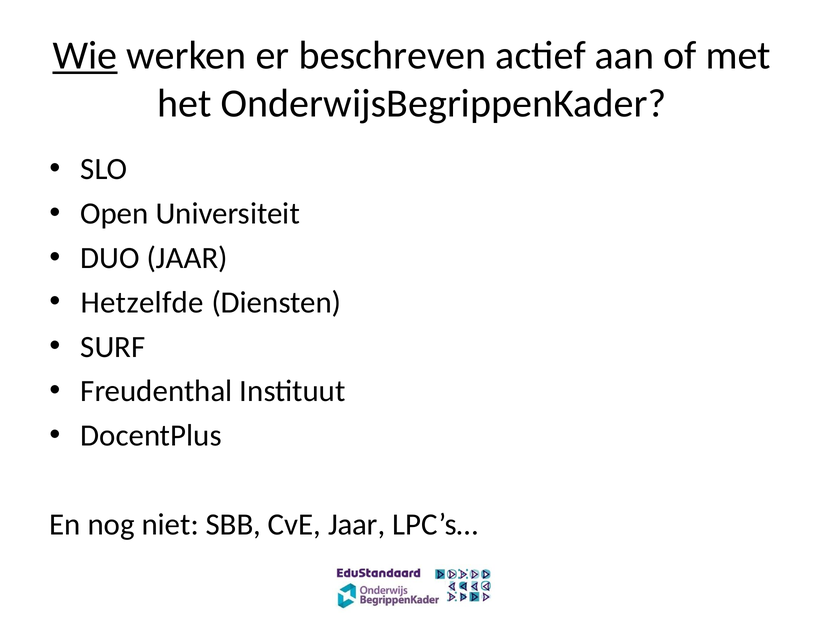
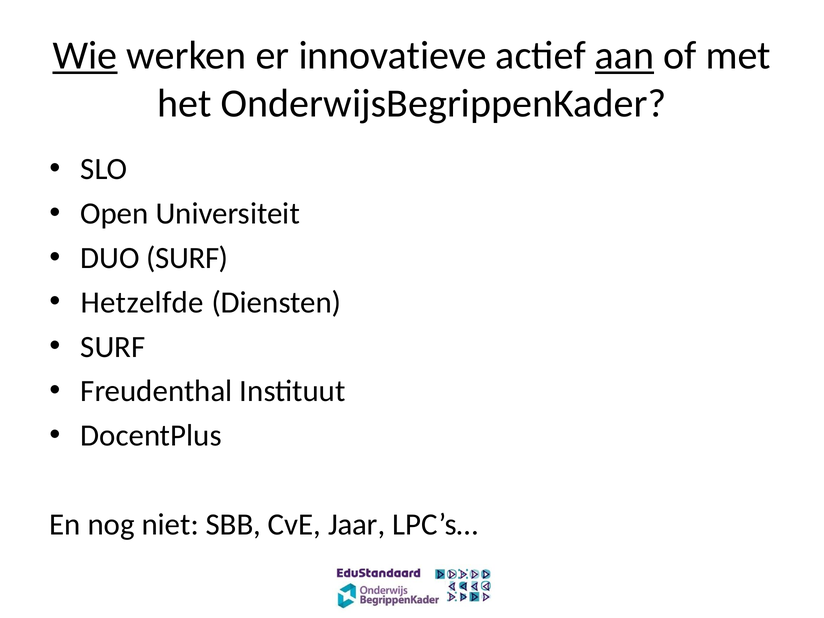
beschreven: beschreven -> innovatieve (393, 56)
aan underline: none -> present (624, 56)
DUO JAAR: JAAR -> SURF (187, 258)
